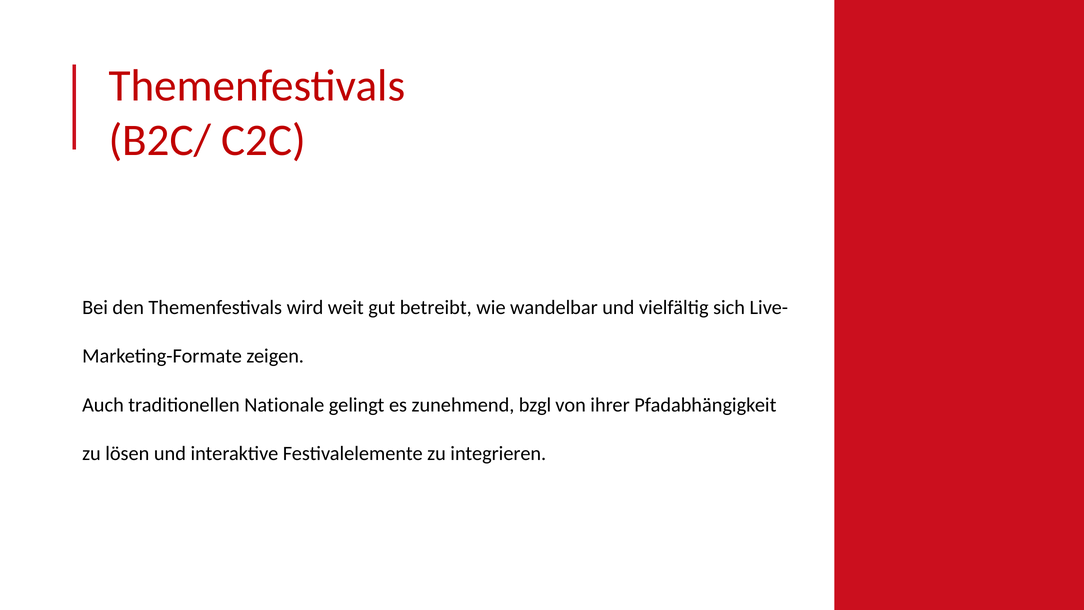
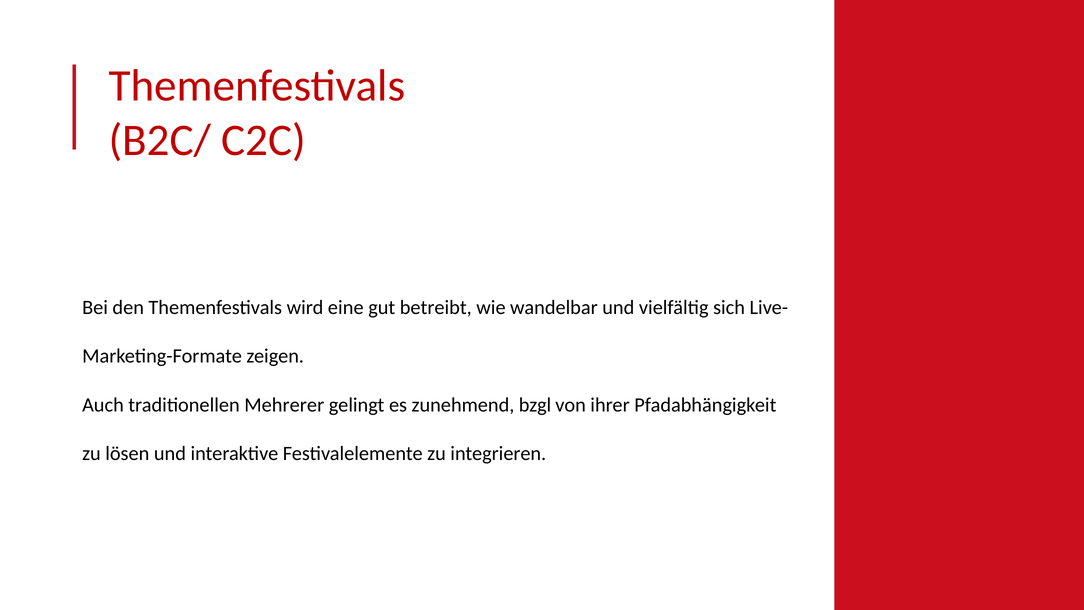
weit: weit -> eine (346, 307)
Nationale: Nationale -> Mehrerer (284, 405)
